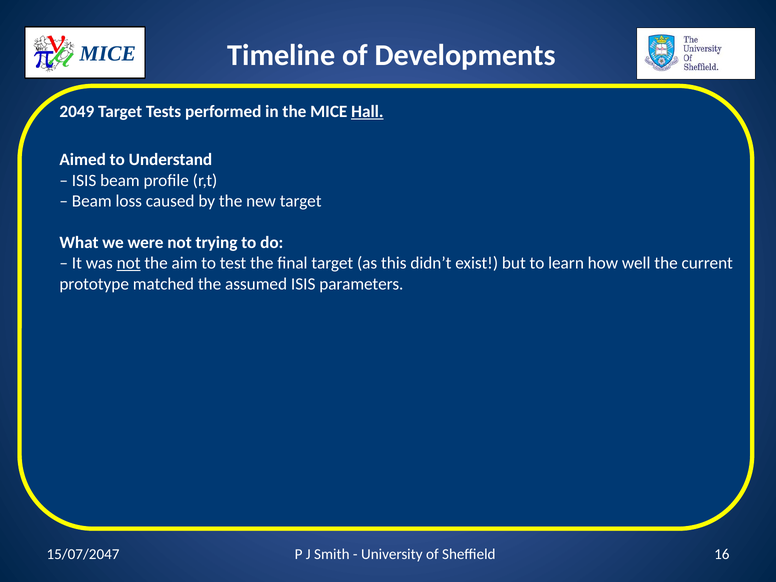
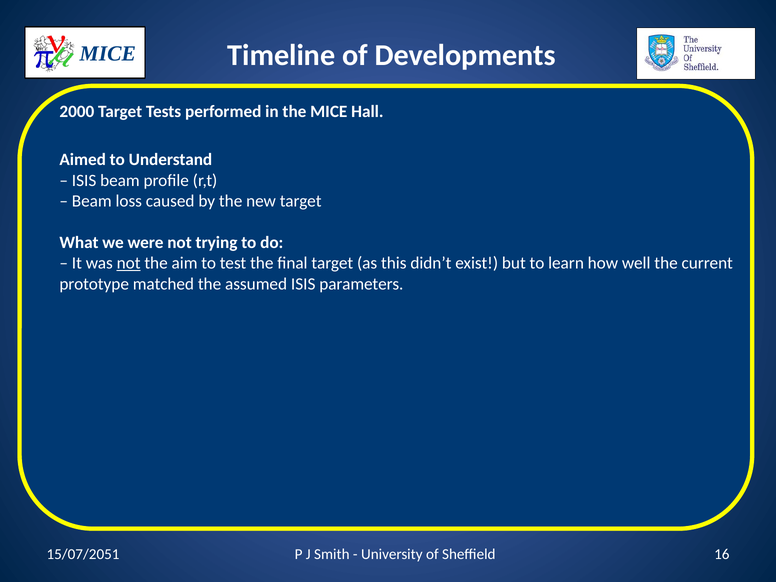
2049: 2049 -> 2000 (77, 111)
Hall underline: present -> none (367, 111)
15/07/2047: 15/07/2047 -> 15/07/2051 (83, 554)
